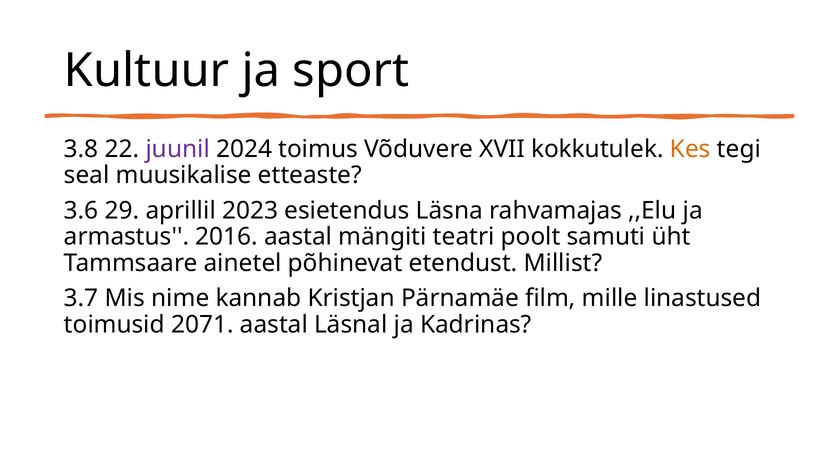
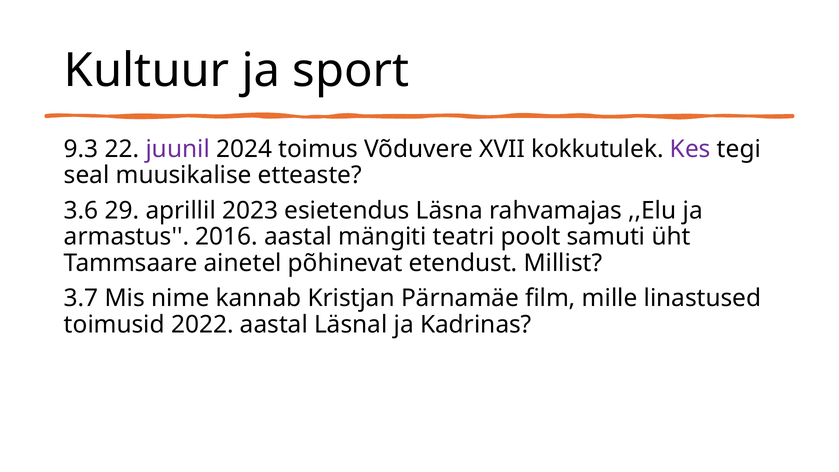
3.8: 3.8 -> 9.3 (81, 149)
Kes colour: orange -> purple (690, 149)
2071: 2071 -> 2022 (202, 325)
